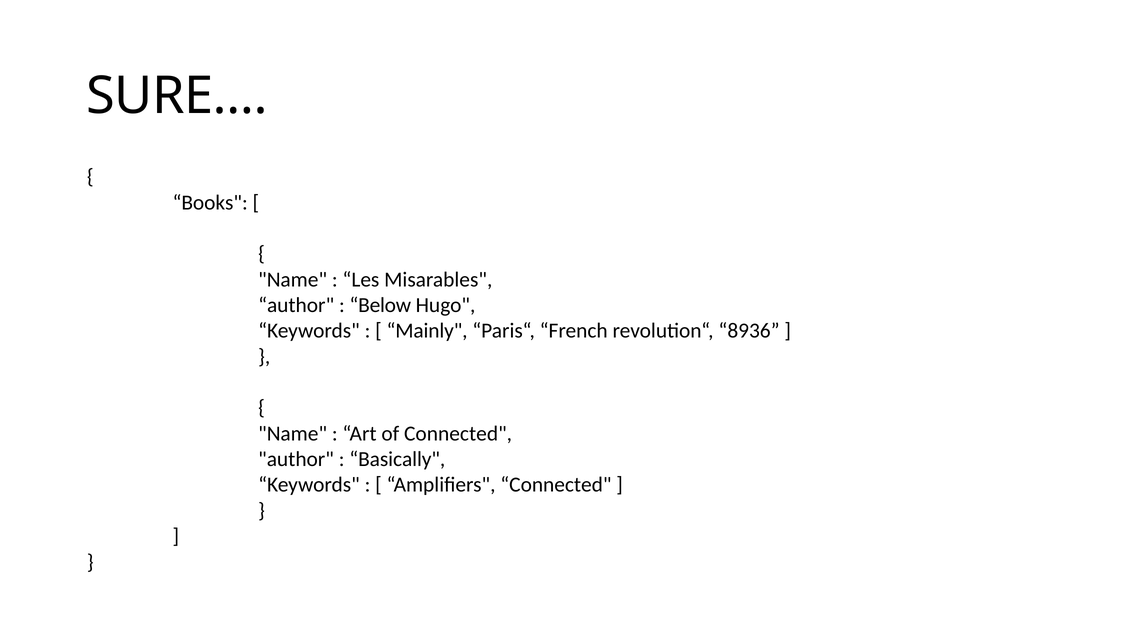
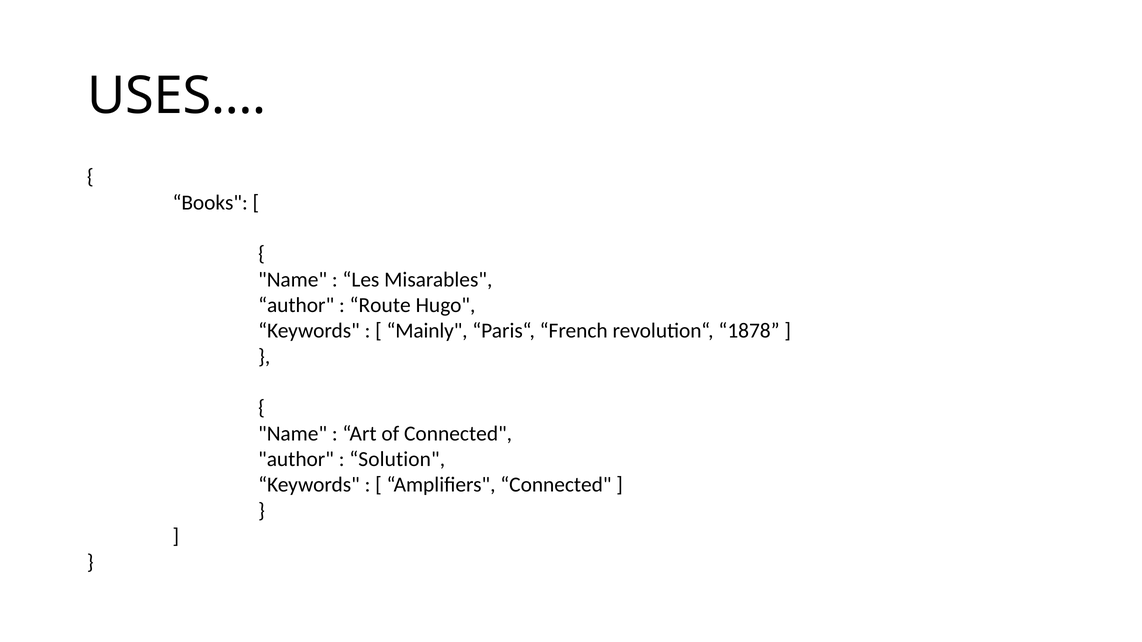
SURE…: SURE… -> USES… (177, 96)
Below: Below -> Route (380, 305)
8936: 8936 -> 1878 (749, 331)
Basically: Basically -> Solution (397, 460)
